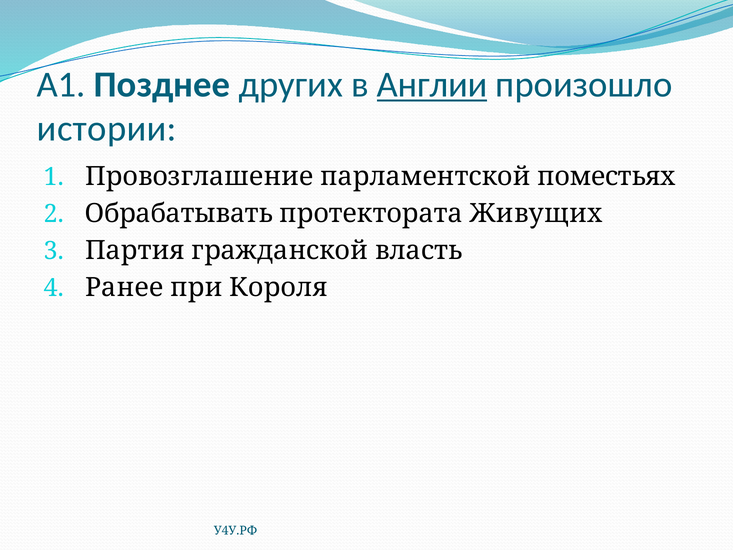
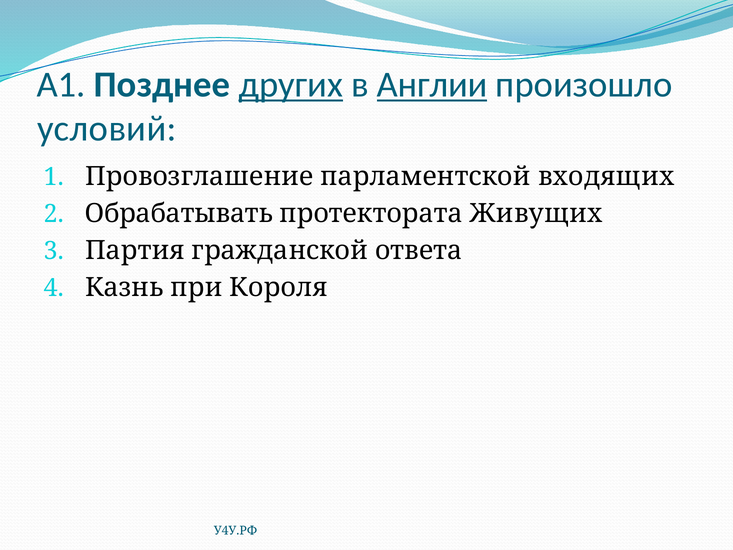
других underline: none -> present (291, 85)
истории: истории -> условий (107, 129)
поместьях: поместьях -> входящих (606, 176)
власть: власть -> ответа (419, 251)
Ранее: Ранее -> Казнь (124, 288)
